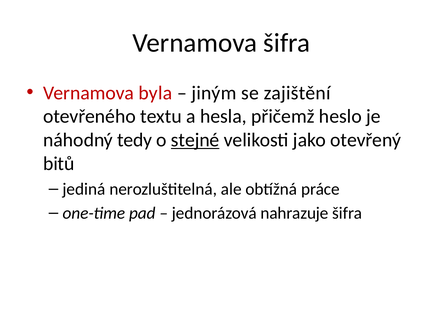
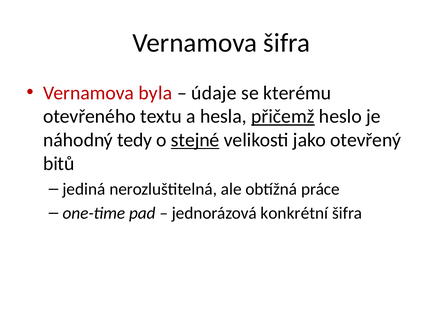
jiným: jiným -> údaje (214, 93)
zajištění: zajištění -> kterému (297, 93)
přičemž underline: none -> present (283, 117)
nahrazuje: nahrazuje -> konkrétní (294, 213)
